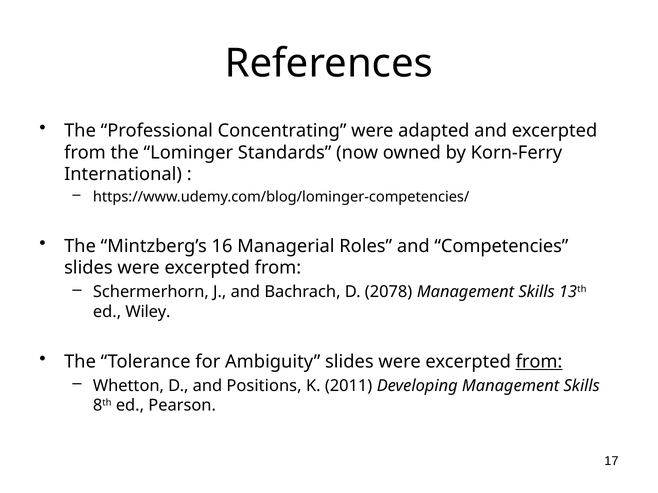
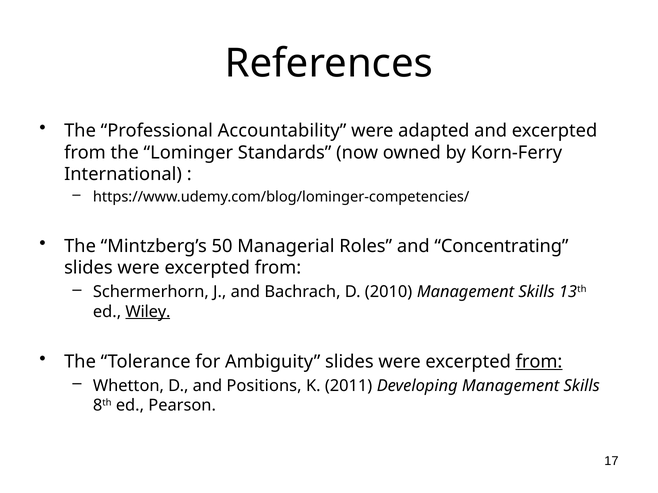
Concentrating: Concentrating -> Accountability (282, 131)
16: 16 -> 50 (222, 246)
Competencies: Competencies -> Concentrating (501, 246)
2078: 2078 -> 2010 (389, 292)
Wiley underline: none -> present (148, 312)
